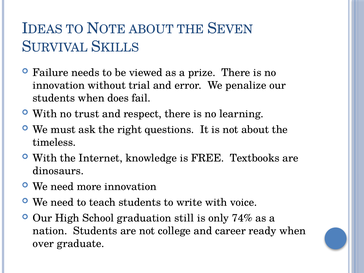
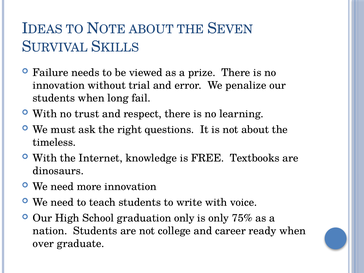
does: does -> long (118, 98)
graduation still: still -> only (184, 218)
74%: 74% -> 75% (242, 218)
